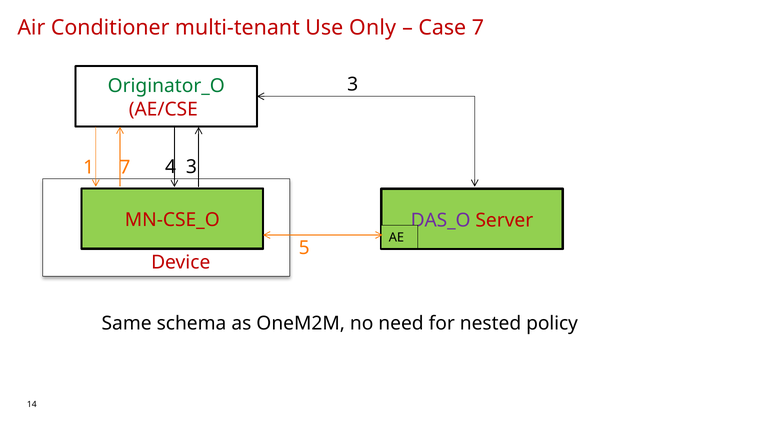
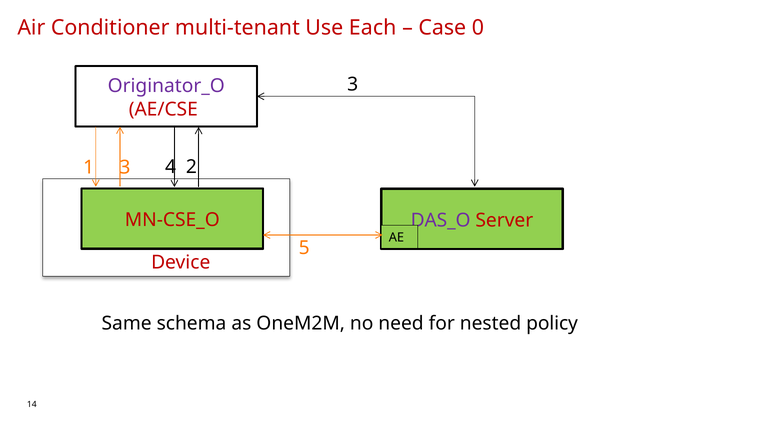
Only: Only -> Each (373, 28)
Case 7: 7 -> 0 (478, 28)
Originator_O colour: green -> purple (166, 86)
4 3: 3 -> 2 (191, 167)
1 7: 7 -> 3 (125, 167)
